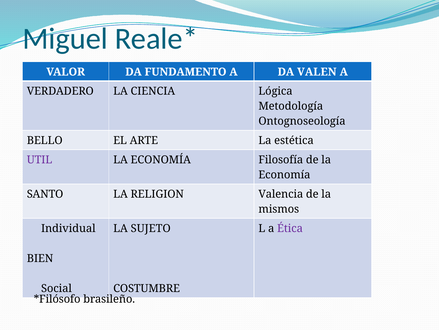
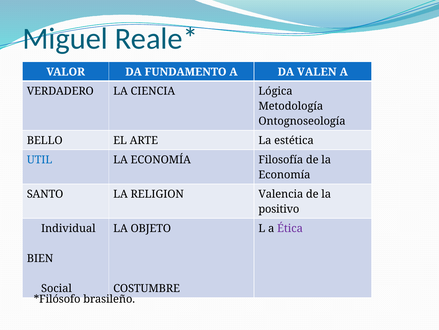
UTIL colour: purple -> blue (40, 160)
mismos: mismos -> positivo (279, 209)
SUJETO: SUJETO -> OBJETO (151, 228)
